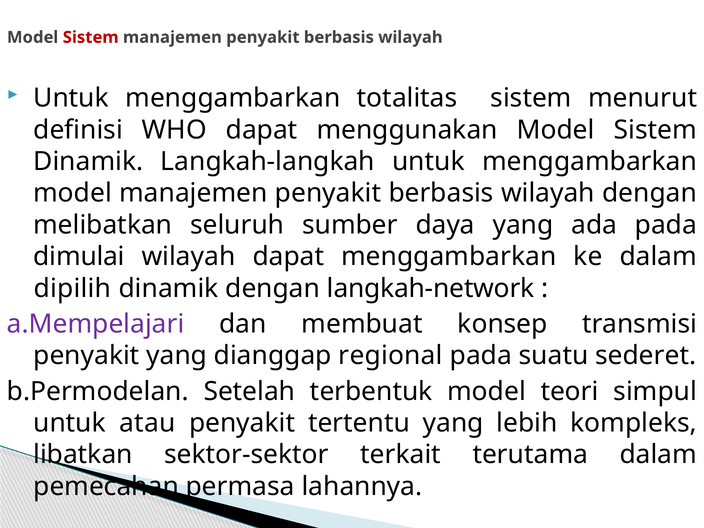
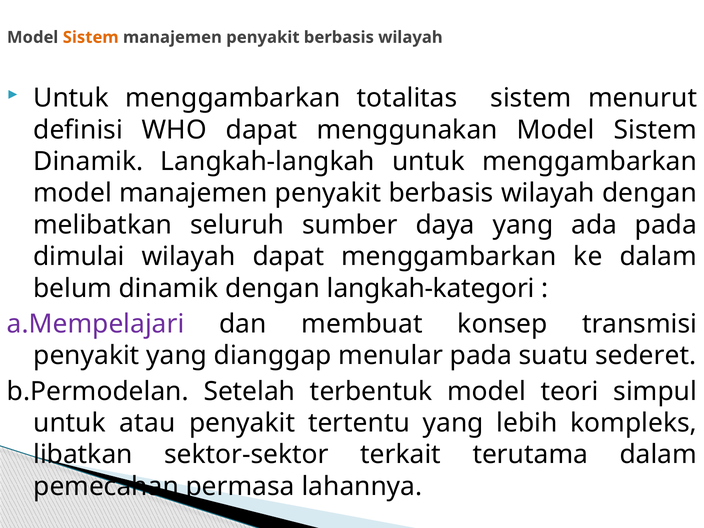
Sistem colour: red -> orange (91, 37)
dipilih: dipilih -> belum (73, 288)
langkah-network: langkah-network -> langkah-kategori (431, 288)
regional: regional -> menular (391, 356)
